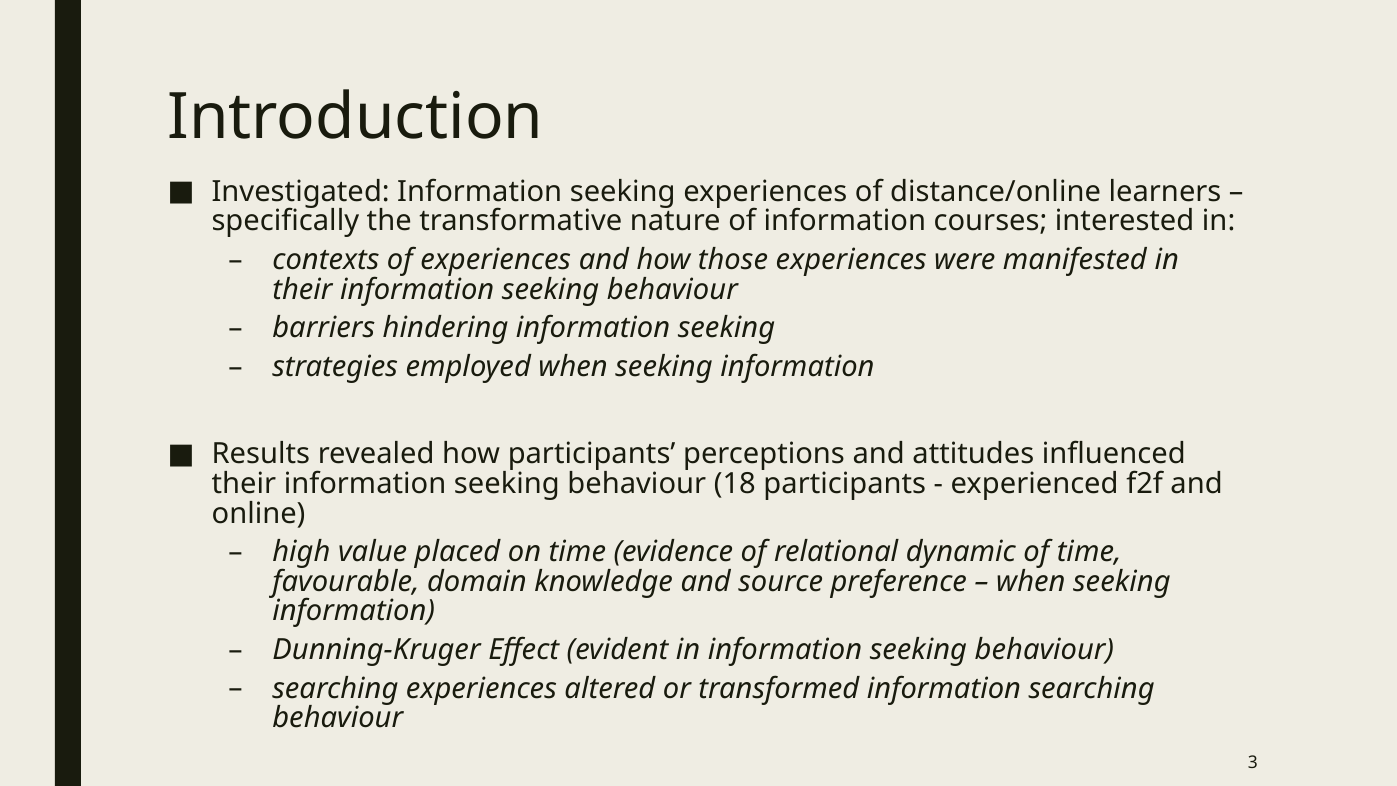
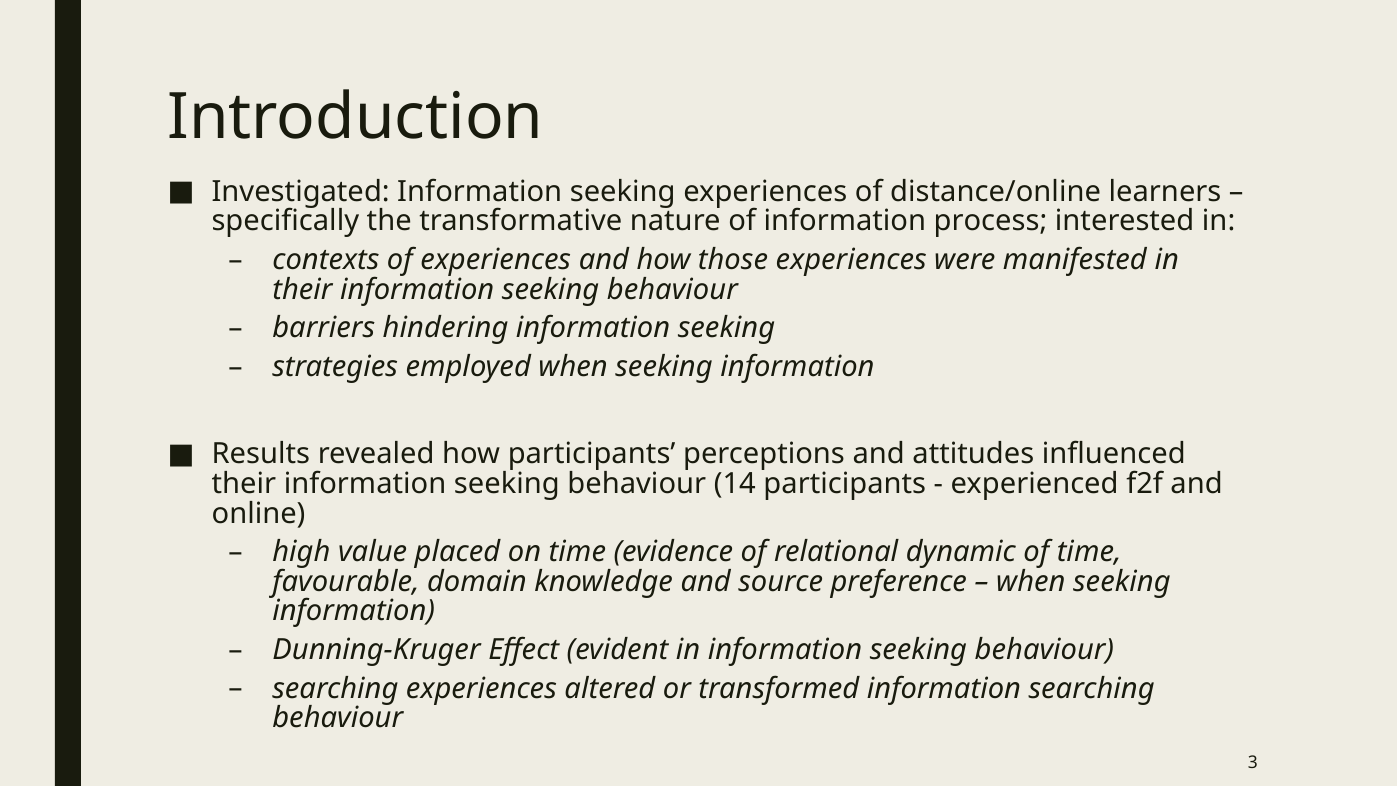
courses: courses -> process (991, 221)
18: 18 -> 14 (735, 484)
